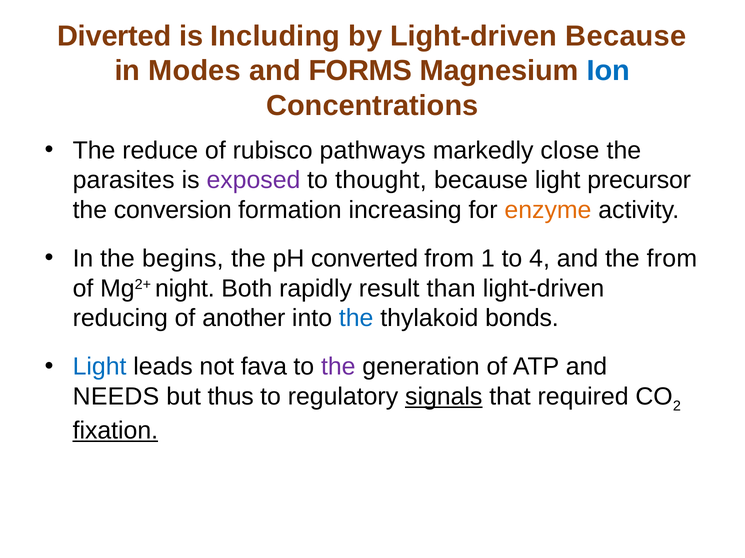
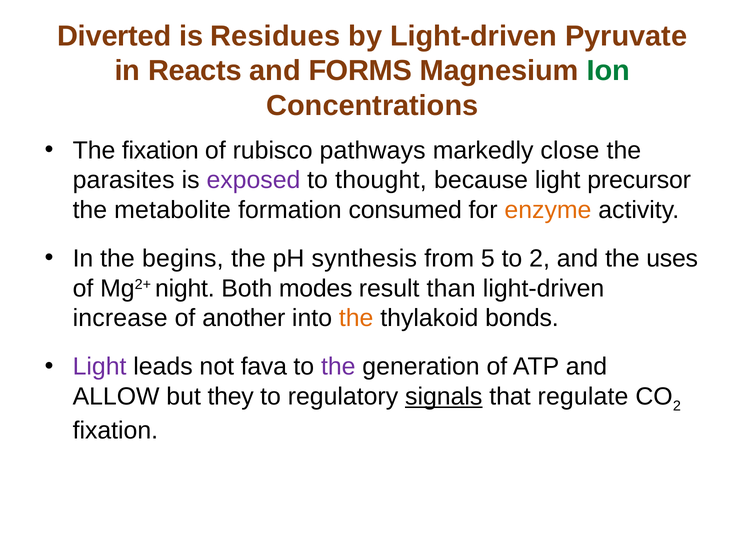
Including: Including -> Residues (275, 36)
Light-driven Because: Because -> Pyruvate (626, 36)
Modes: Modes -> Reacts (195, 71)
Ion colour: blue -> green (608, 71)
The reduce: reduce -> fixation (160, 151)
conversion: conversion -> metabolite (173, 210)
increasing: increasing -> consumed (405, 210)
converted: converted -> synthesis (364, 259)
1: 1 -> 5 (488, 259)
to 4: 4 -> 2 (540, 259)
the from: from -> uses (672, 259)
rapidly: rapidly -> modes (316, 289)
reducing: reducing -> increase (120, 319)
the colour: blue -> orange (356, 319)
Light colour: blue -> purple (100, 367)
NEEDS: NEEDS -> ALLOW (116, 397)
thus: thus -> they (231, 397)
required: required -> regulate (583, 397)
fixation underline: present -> none (115, 431)
